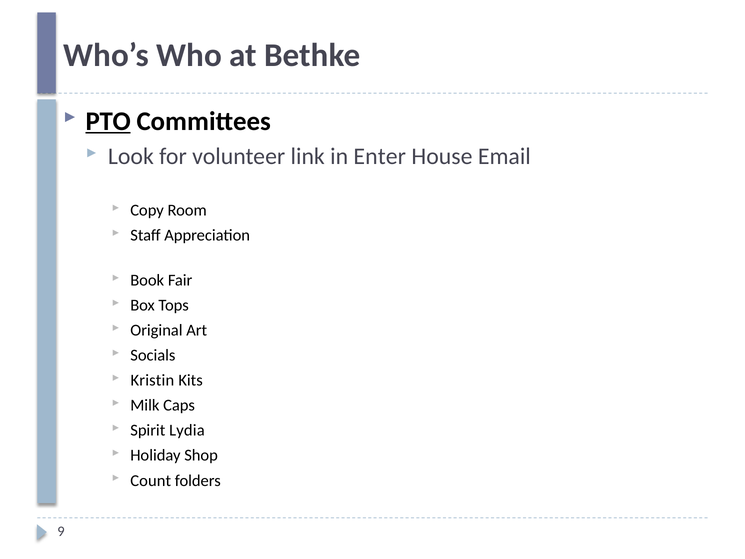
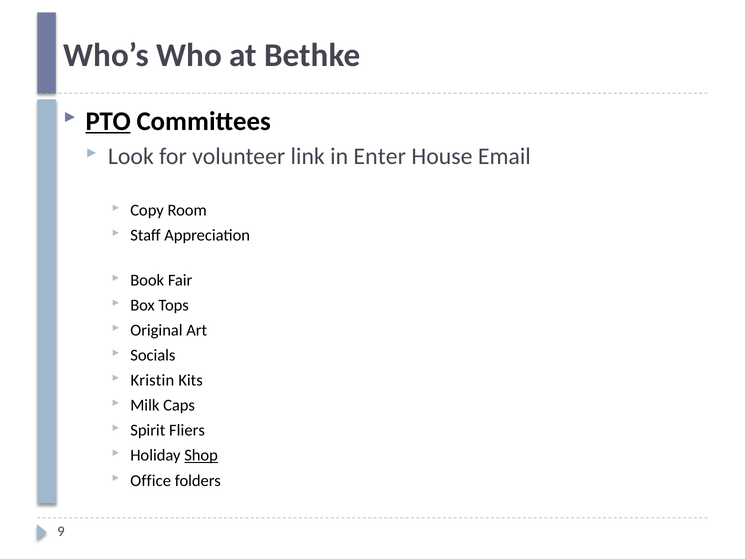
Lydia: Lydia -> Fliers (187, 430)
Shop underline: none -> present (201, 455)
Count: Count -> Office (151, 480)
